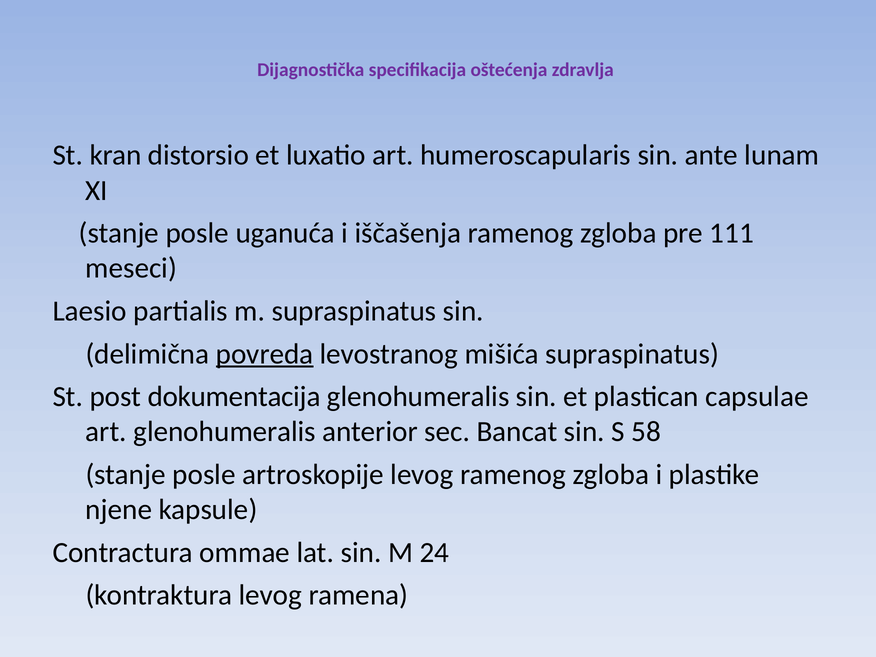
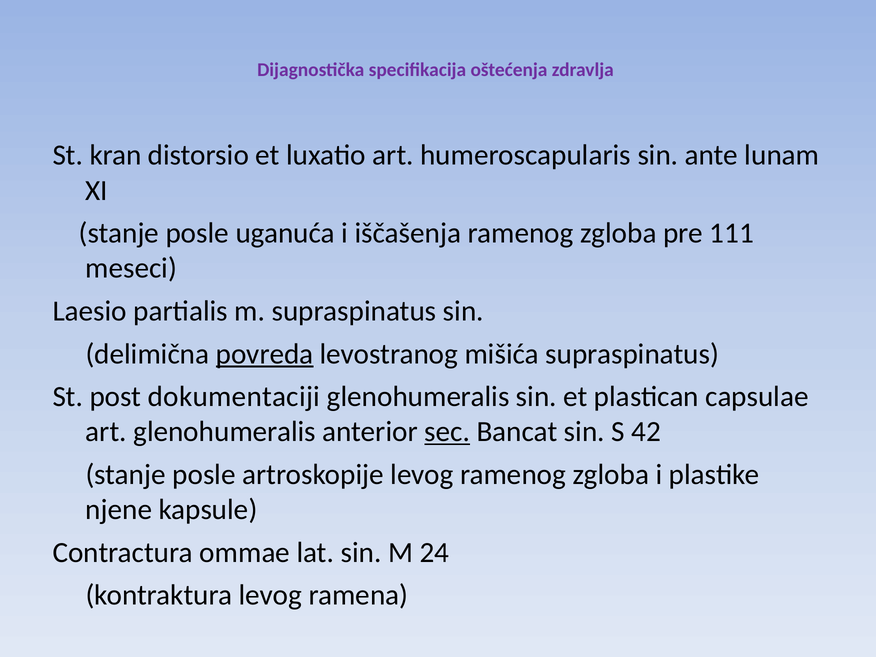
dokumentacija: dokumentacija -> dokumentaciji (234, 397)
sec underline: none -> present (447, 432)
58: 58 -> 42 (646, 432)
